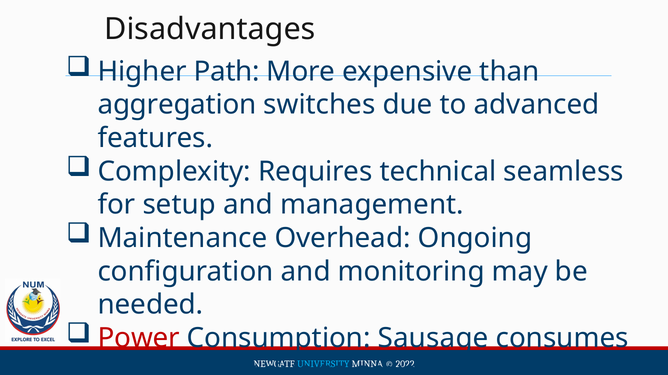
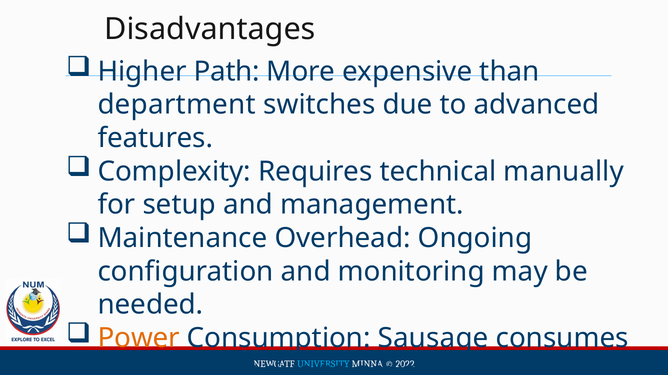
aggregation: aggregation -> department (177, 105)
seamless: seamless -> manually (564, 172)
Power colour: red -> orange (139, 339)
